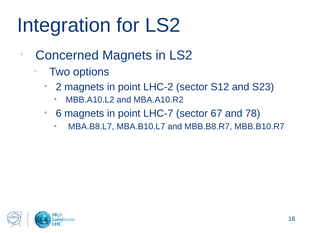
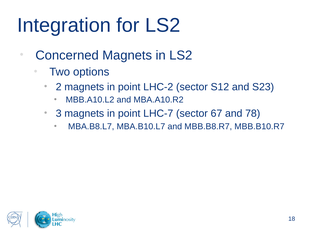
6: 6 -> 3 (59, 114)
